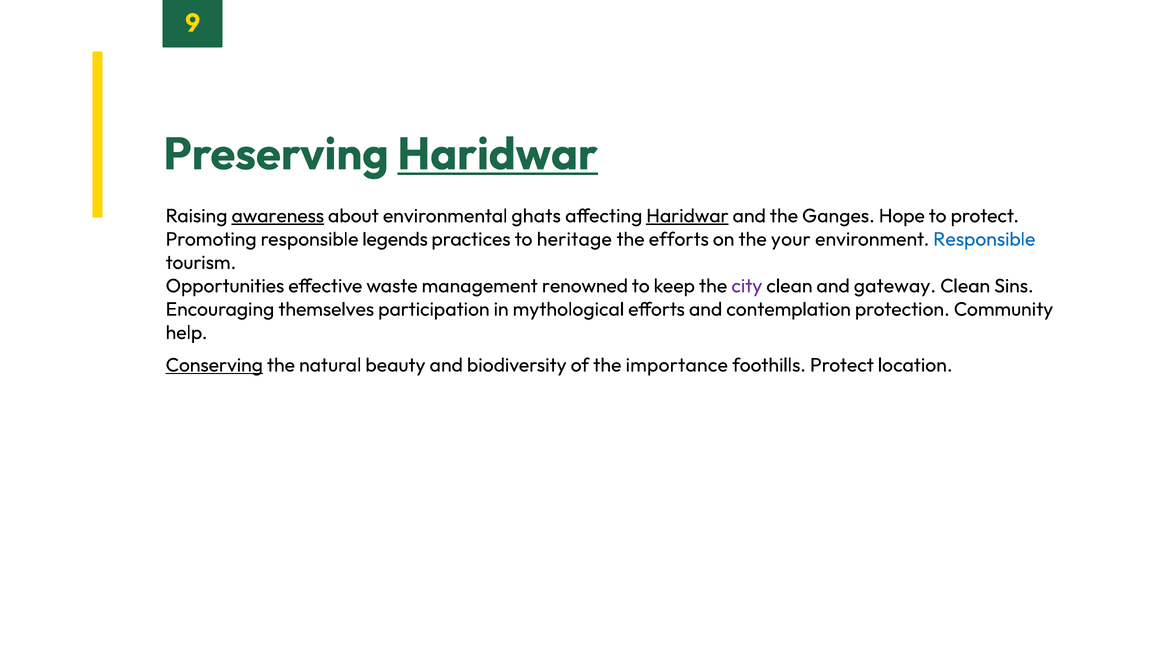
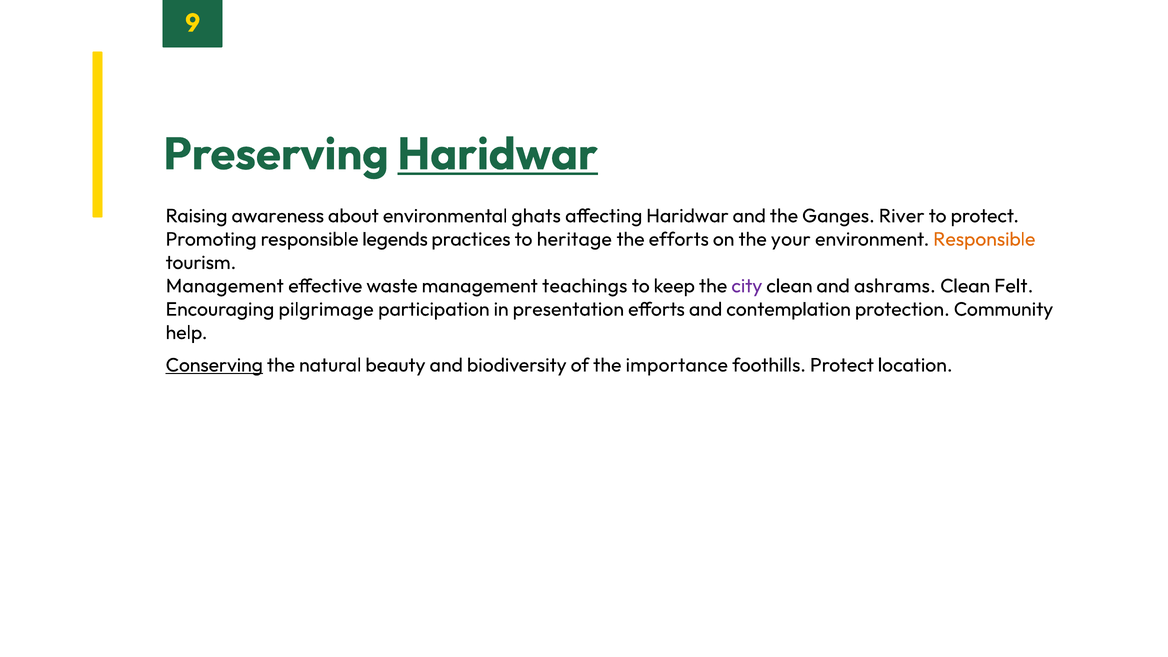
awareness underline: present -> none (278, 216)
Haridwar underline: present -> none (687, 216)
Hope: Hope -> River (902, 216)
Responsible colour: blue -> orange (984, 239)
Opportunities: Opportunities -> Management (225, 286)
renowned: renowned -> teachings (585, 286)
gateway: gateway -> ashrams (895, 286)
Sins: Sins -> Felt (1014, 286)
themselves: themselves -> pilgrimage (326, 309)
mythological: mythological -> presentation (568, 309)
